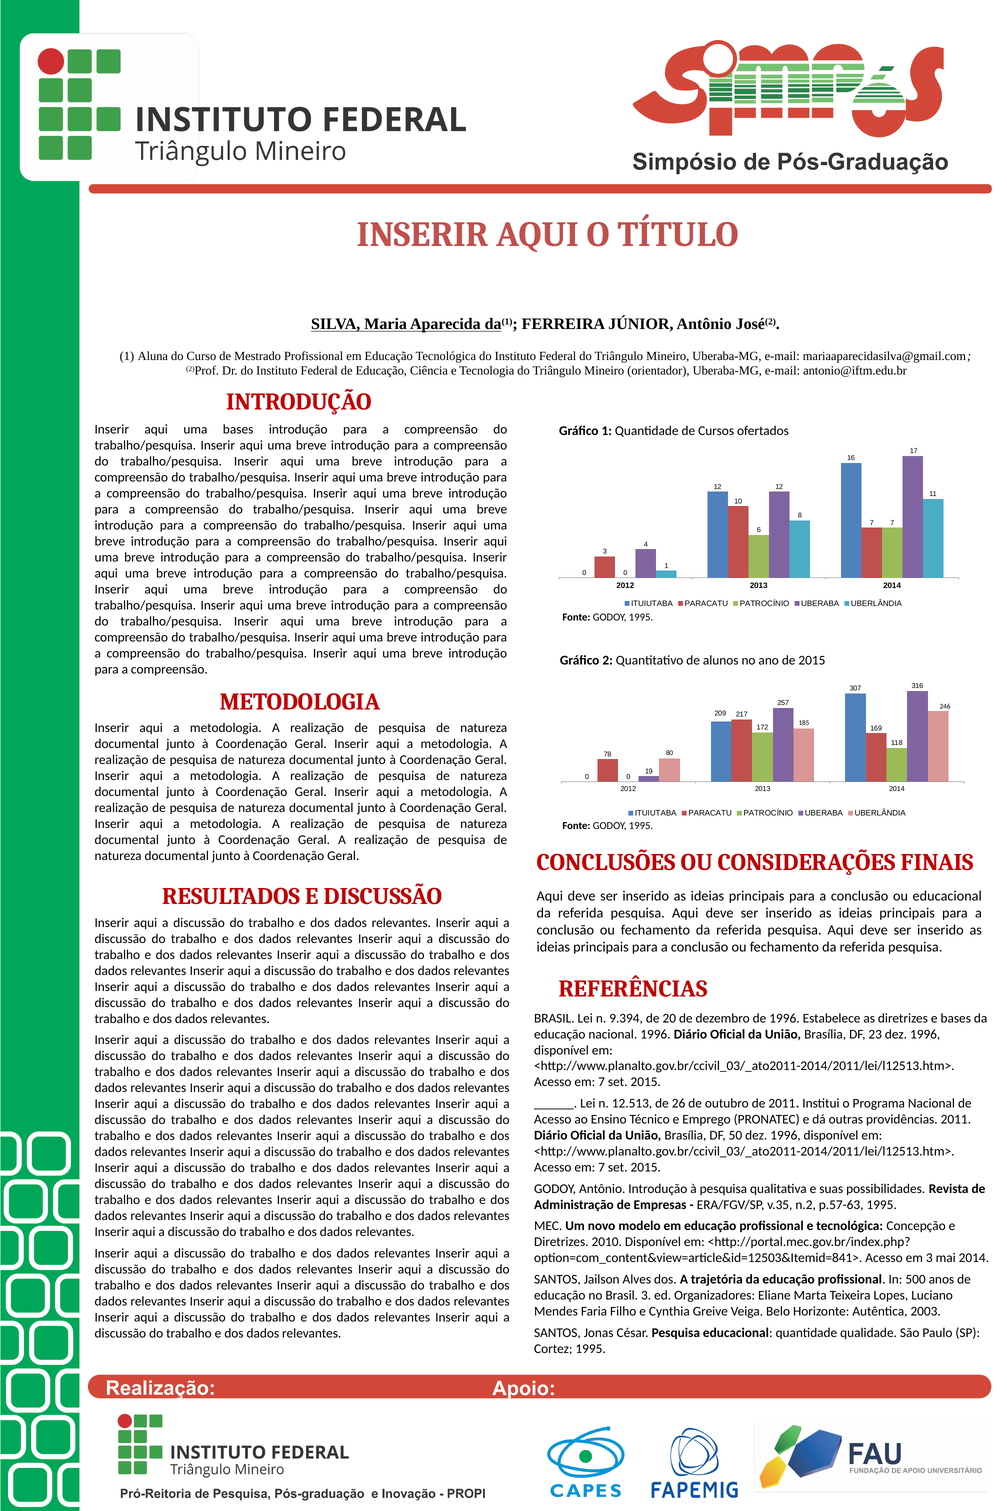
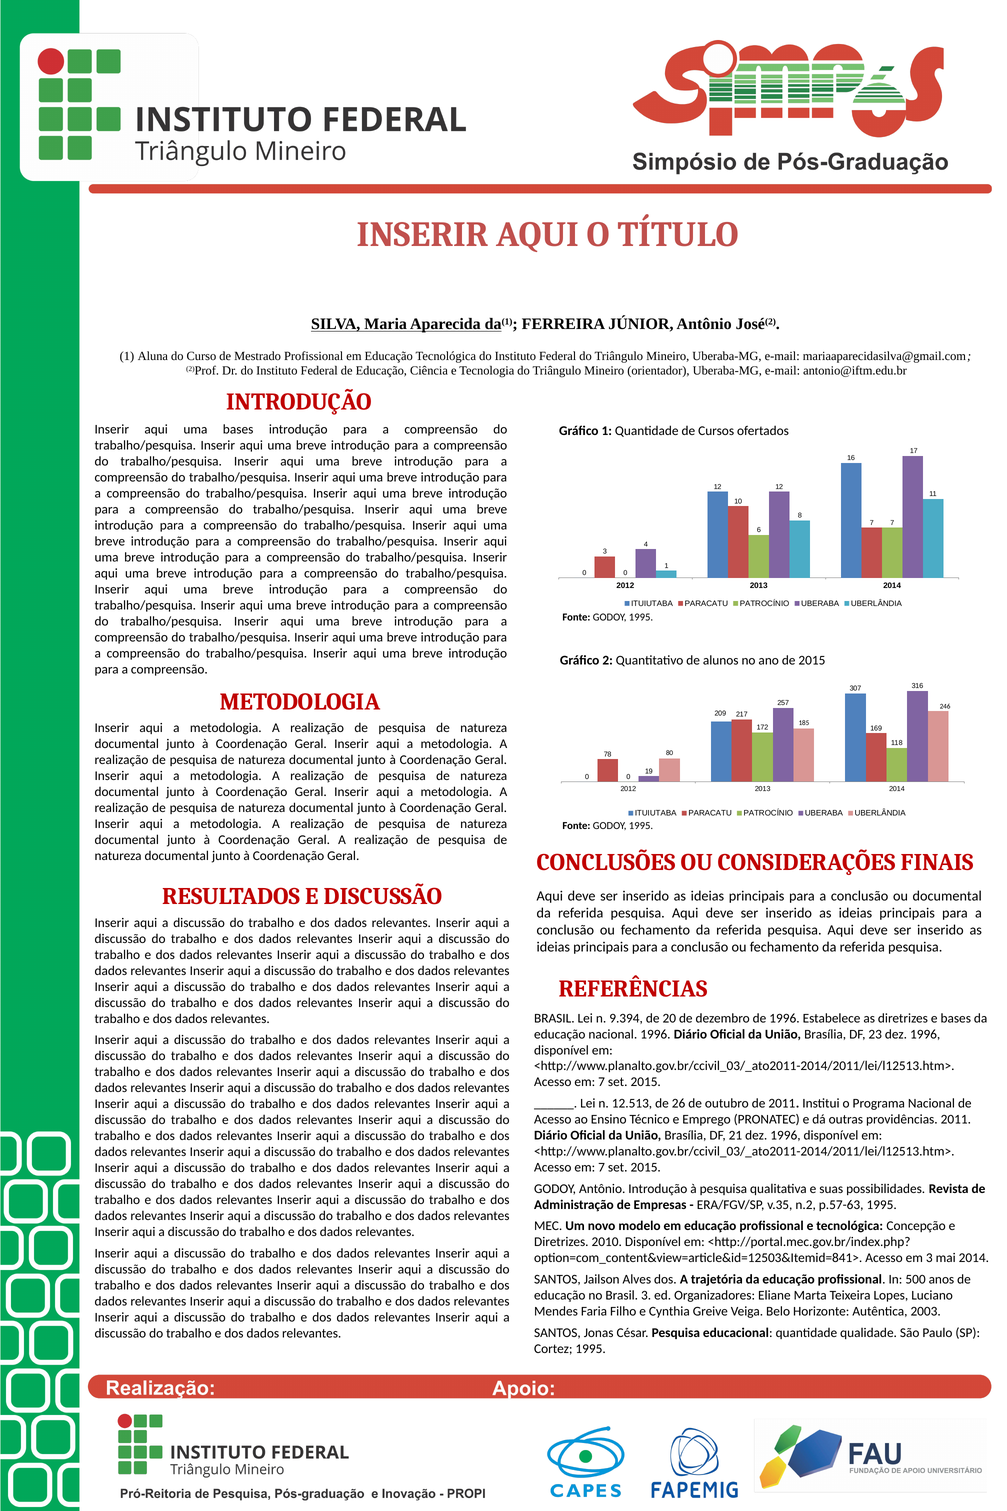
ou educacional: educacional -> documental (947, 896)
50: 50 -> 21 (735, 1135)
